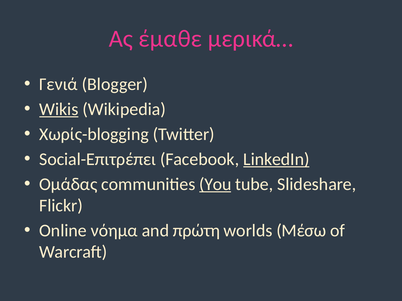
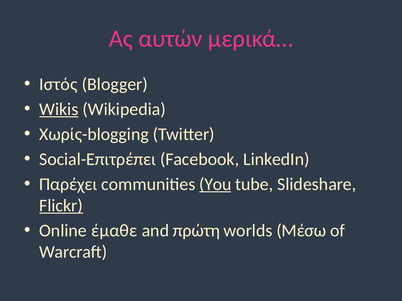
έμαθε: έμαθε -> αυτών (171, 39)
Γενιά: Γενιά -> Ιστός (58, 84)
LinkedIn underline: present -> none (276, 159)
Ομάδας: Ομάδας -> Παρέχει (68, 184)
Flickr underline: none -> present (61, 206)
νόημα: νόημα -> έμαθε (114, 231)
